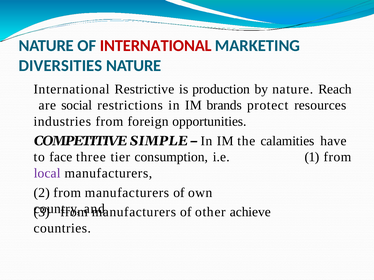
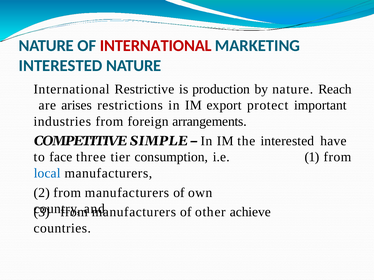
DIVERSITIES: DIVERSITIES -> INTERESTED (61, 66)
social: social -> arises (77, 105)
brands: brands -> export (224, 105)
resources: resources -> important (320, 105)
opportunities: opportunities -> arrangements (210, 122)
the calamities: calamities -> interested (287, 141)
local colour: purple -> blue (47, 174)
